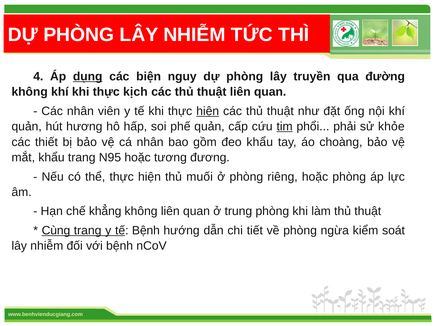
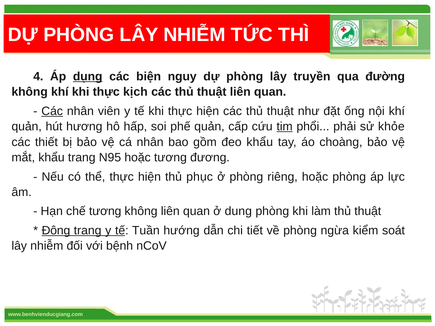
Các underline: none -> present (52, 111)
hiện underline: present -> none (208, 111)
muối: muối -> phục (200, 177)
chế khẳng: khẳng -> tương (105, 212)
trung: trung -> dung (238, 212)
Cùng: Cùng -> Đông (56, 231)
tế Bệnh: Bệnh -> Tuần (146, 231)
